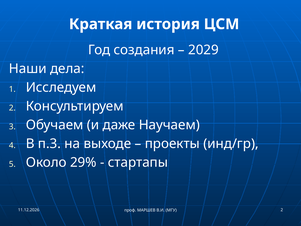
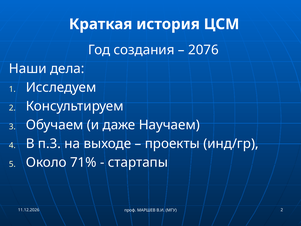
2029: 2029 -> 2076 (203, 50)
29%: 29% -> 71% (83, 162)
